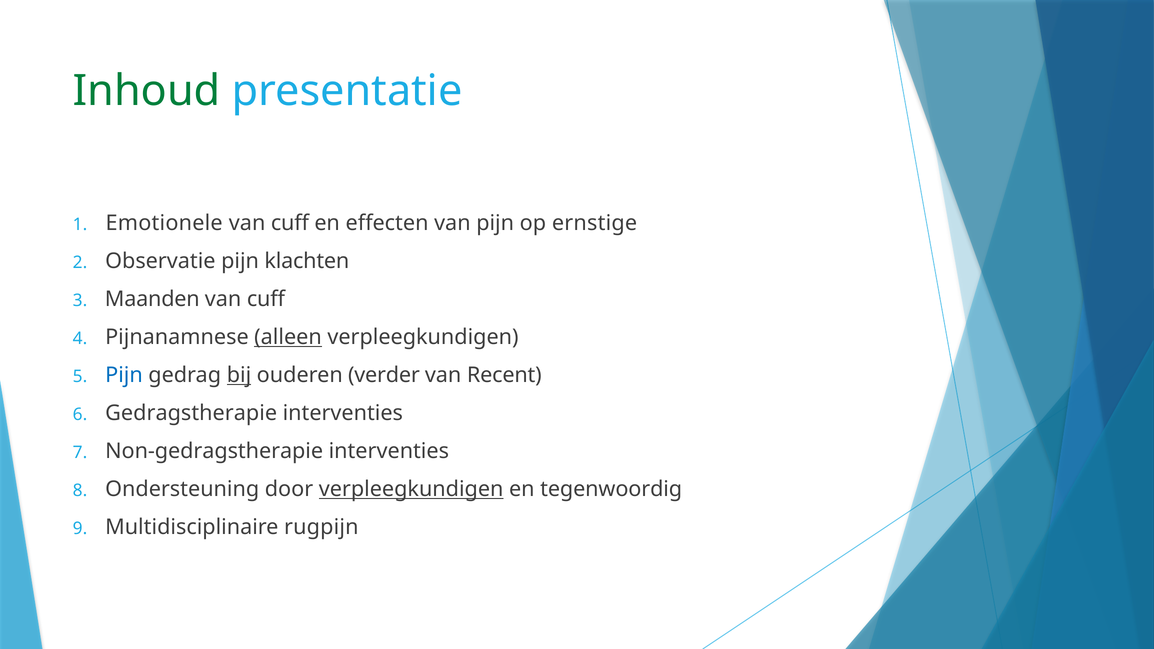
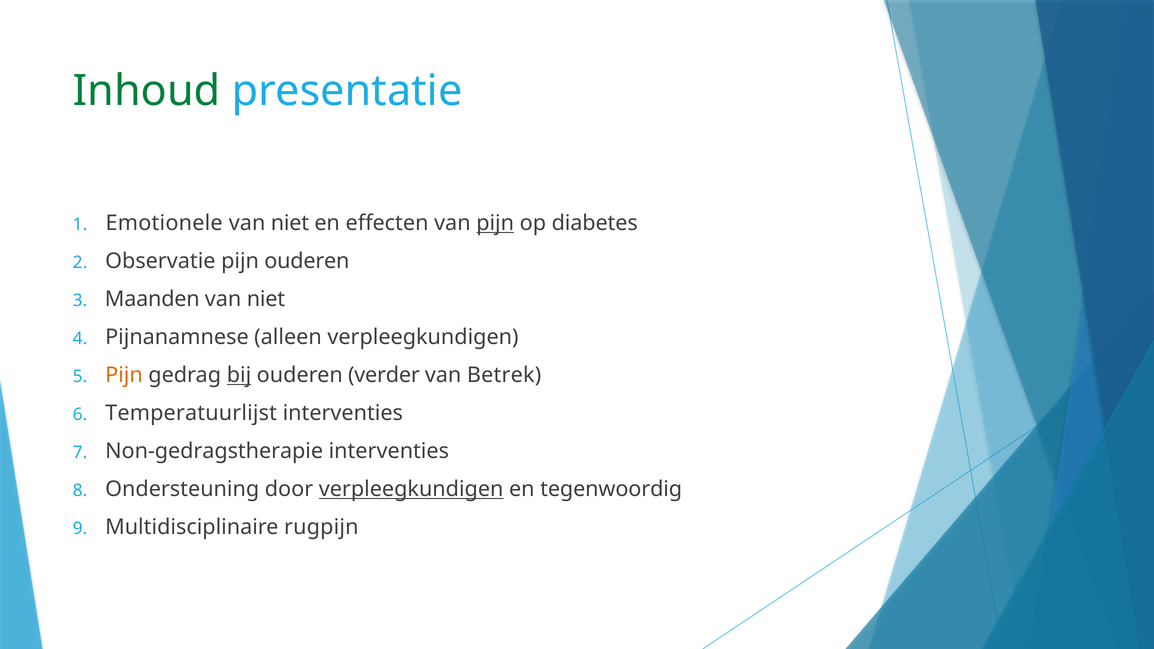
cuff: cuff -> niet (290, 223)
pijn underline: none -> present (495, 223)
ernstige: ernstige -> diabetes (595, 223)
pijn klachten: klachten -> ouderen (307, 261)
cuff: cuff -> niet (266, 299)
alleen underline: present -> none (288, 337)
Pijn colour: blue -> orange (124, 375)
Recent: Recent -> Betrek (504, 375)
Gedragstherapie: Gedragstherapie -> Temperatuurlijst (191, 413)
